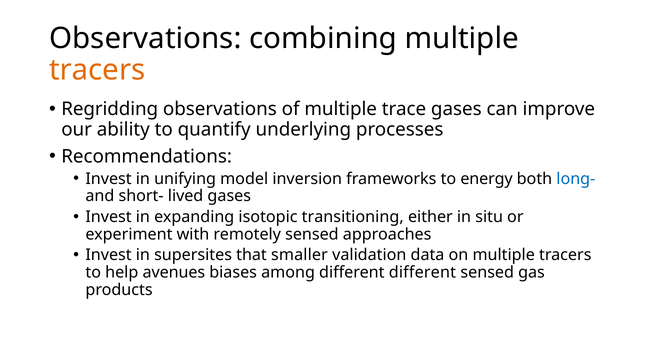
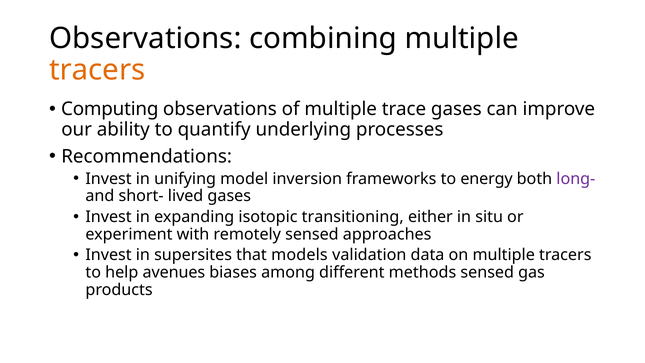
Regridding: Regridding -> Computing (110, 109)
long- colour: blue -> purple (576, 179)
smaller: smaller -> models (299, 255)
different different: different -> methods (422, 272)
